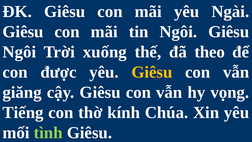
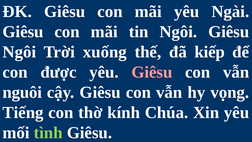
theo: theo -> kiếp (210, 52)
Giêsu colour: yellow -> pink (152, 72)
giăng: giăng -> nguôi (22, 92)
